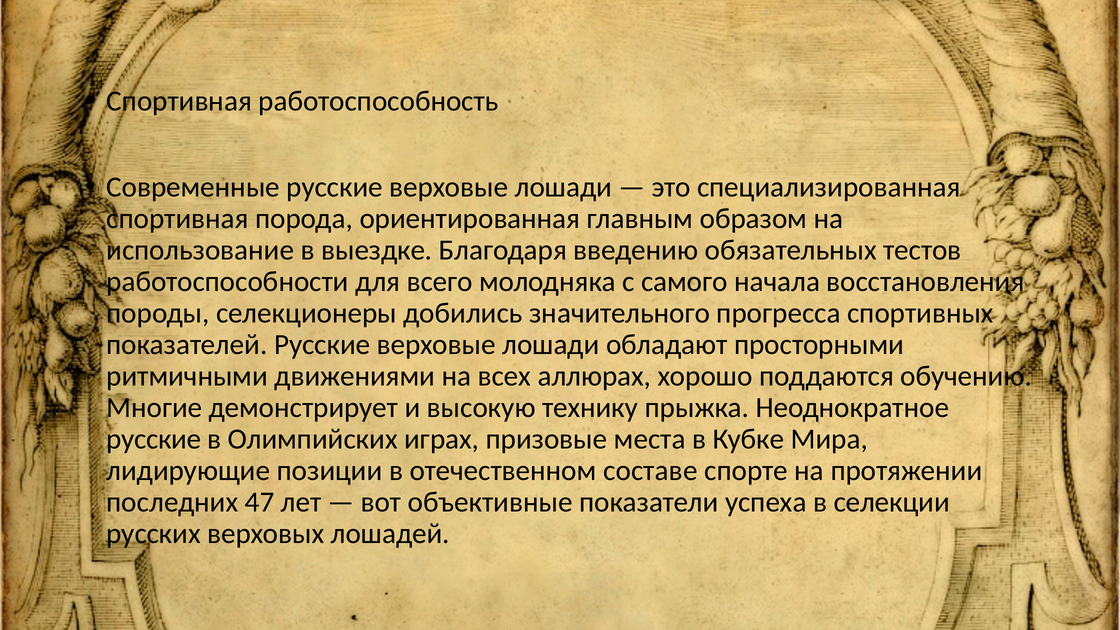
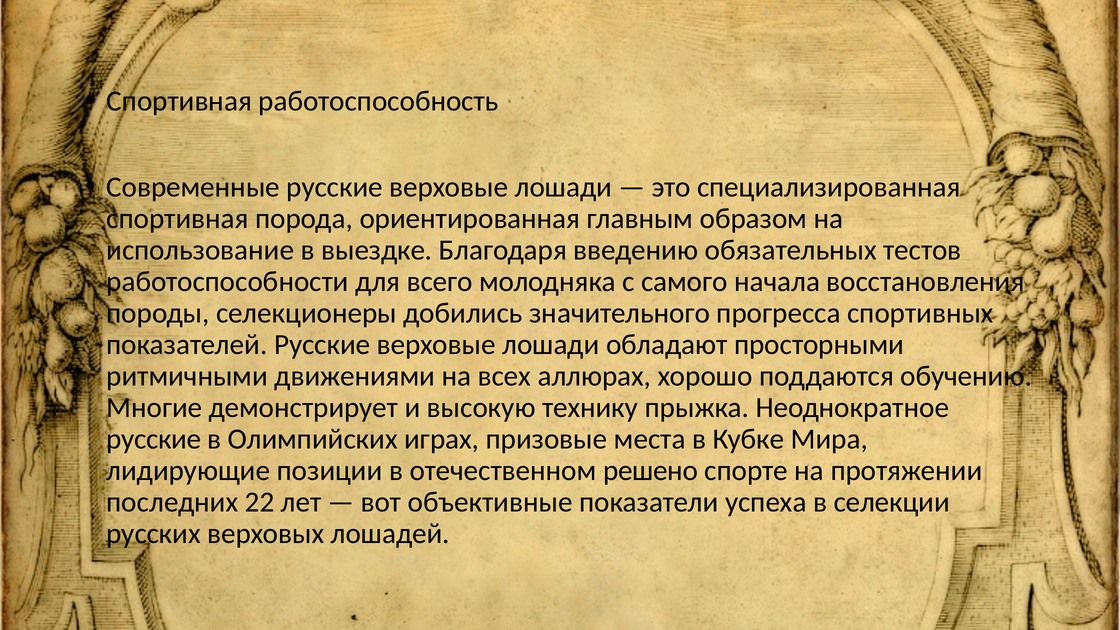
составе: составе -> решено (651, 471)
47: 47 -> 22 (260, 502)
